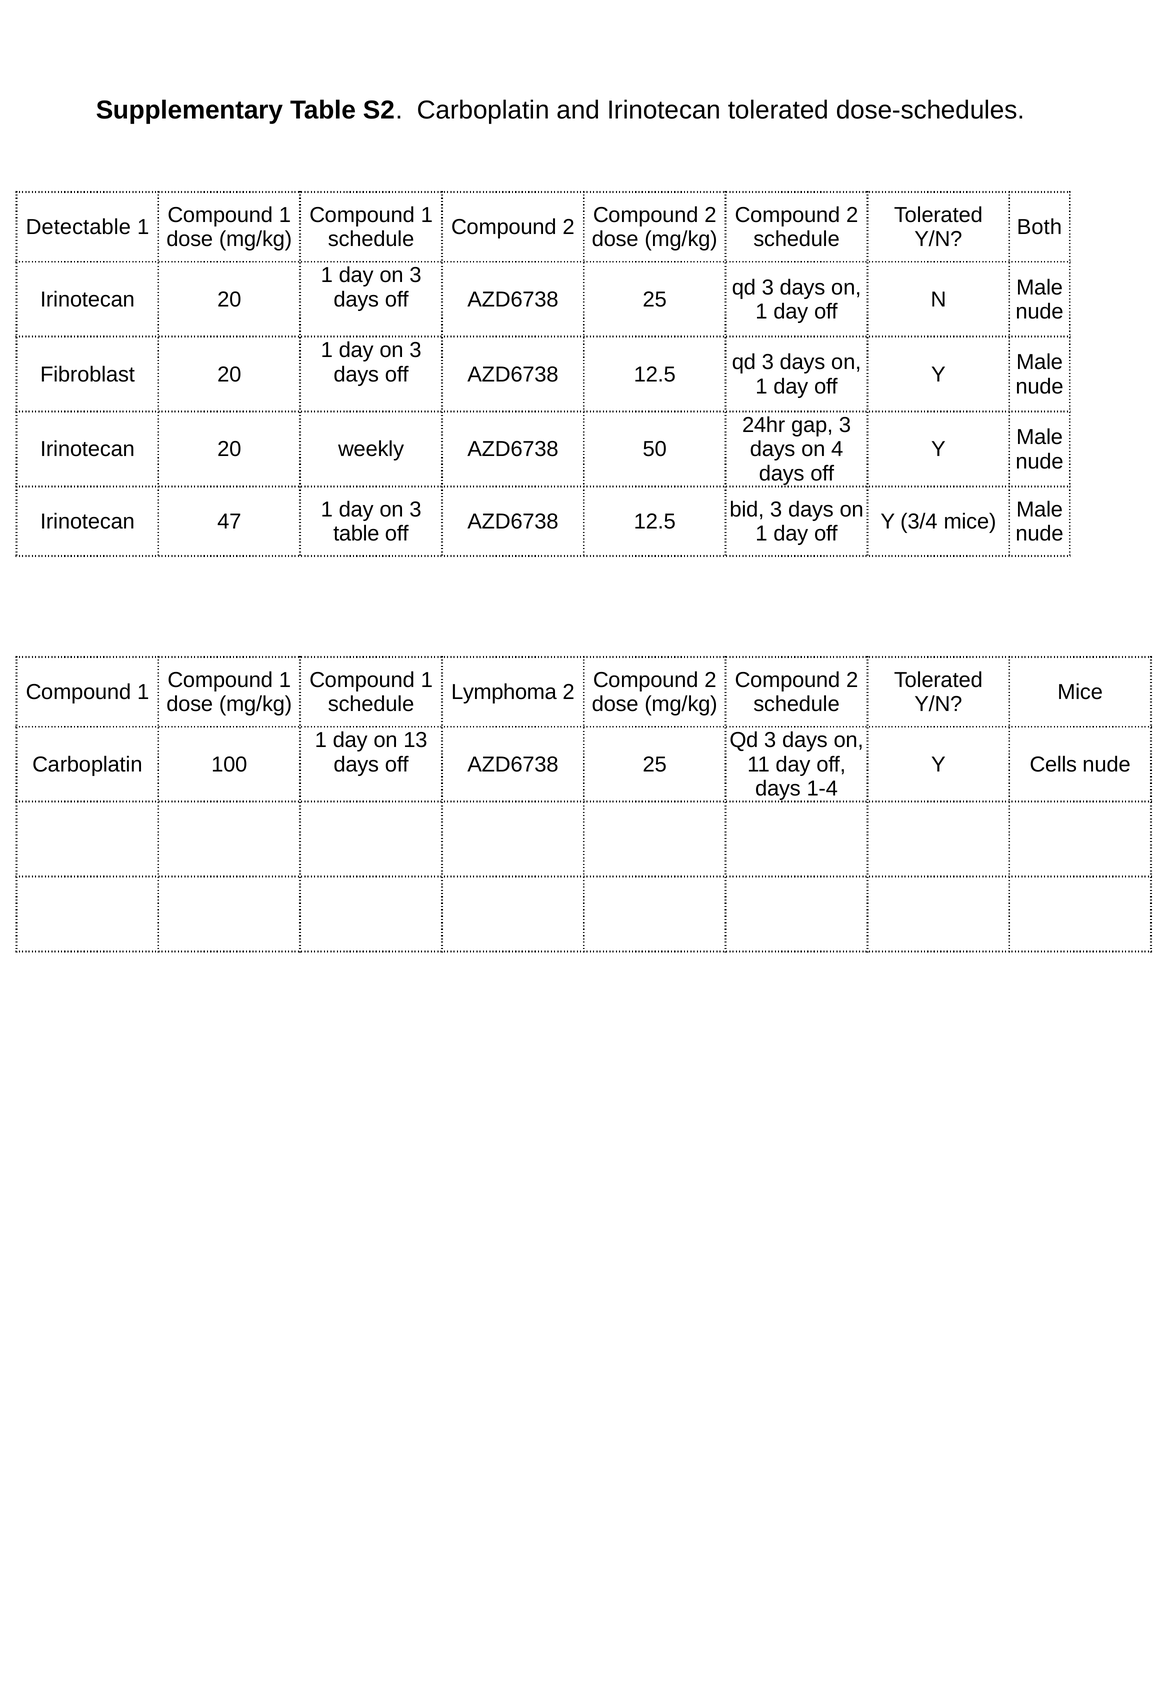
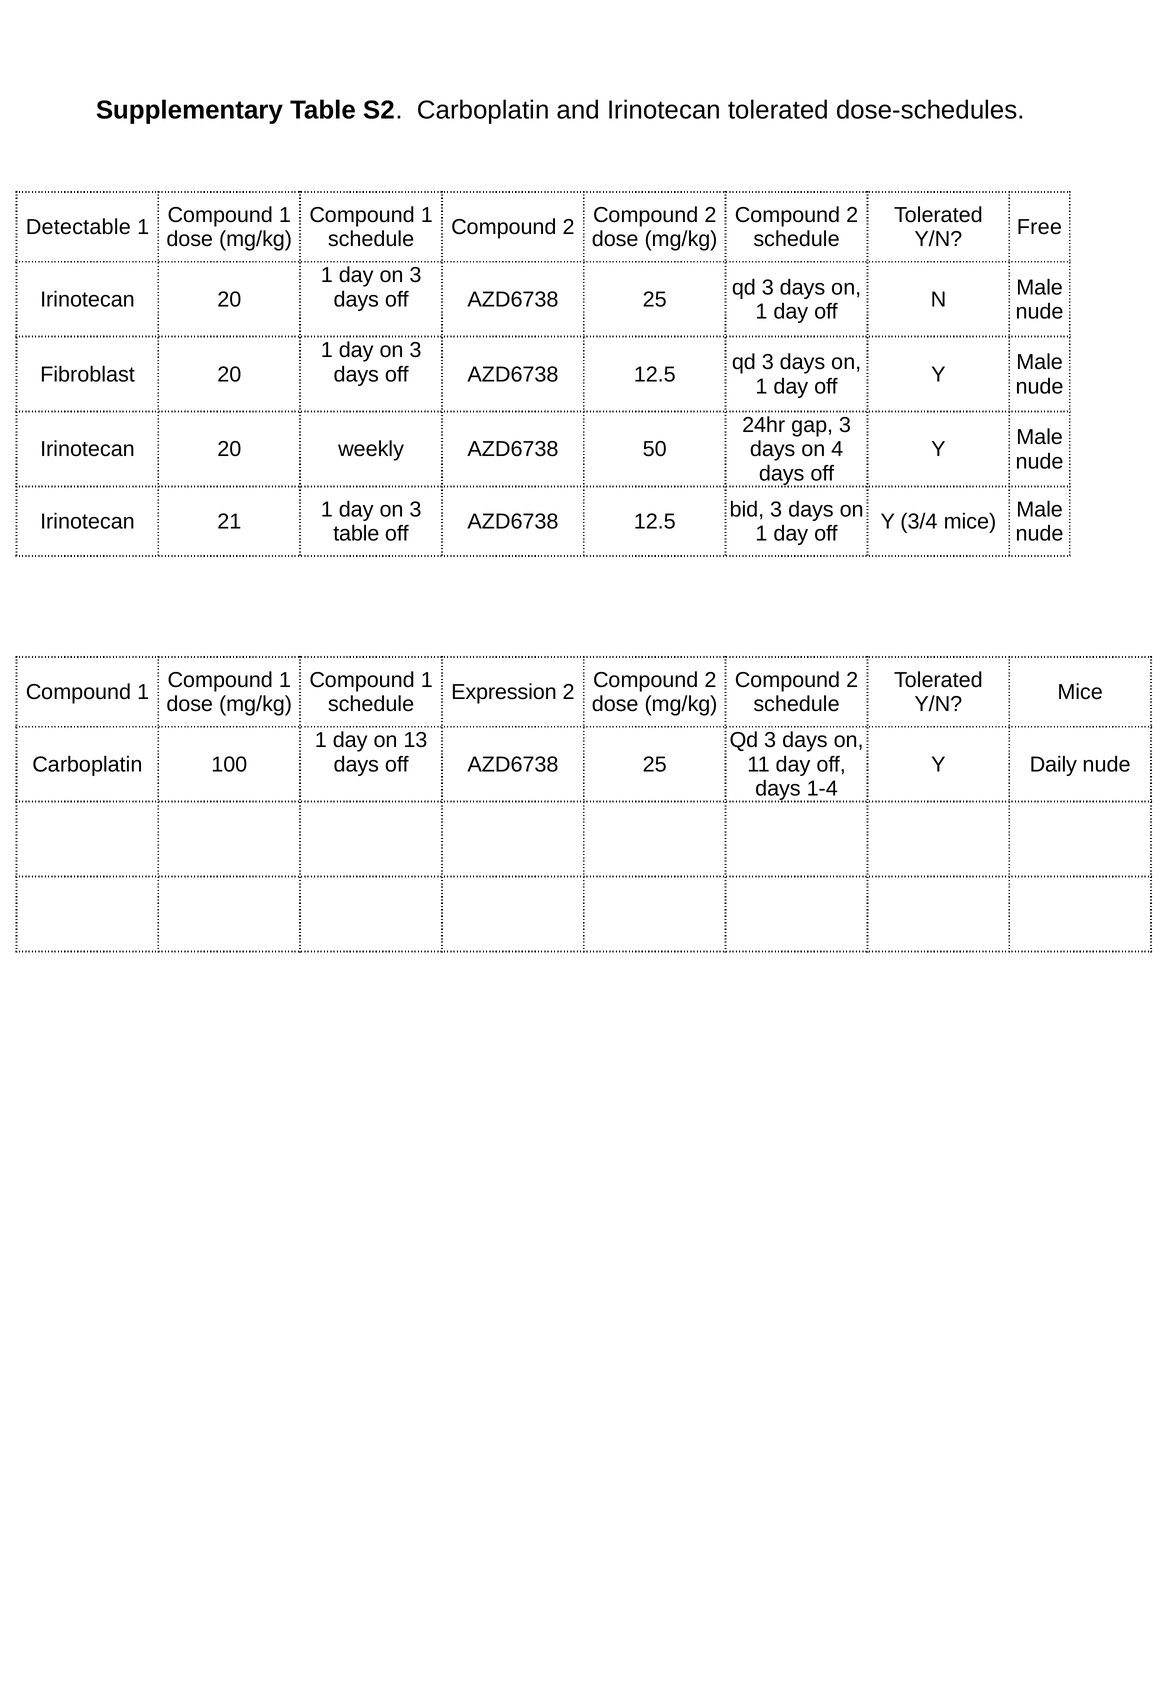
Both: Both -> Free (1039, 227)
47: 47 -> 21 (229, 522)
Lymphoma: Lymphoma -> Expression (504, 692)
Cells: Cells -> Daily (1053, 764)
